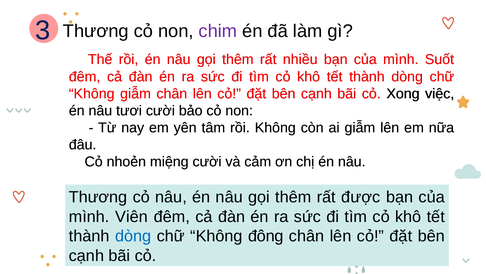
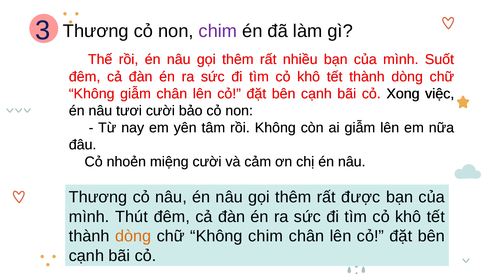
Viên: Viên -> Thút (132, 217)
dòng colour: blue -> orange (133, 236)
Không đông: đông -> chim (266, 236)
